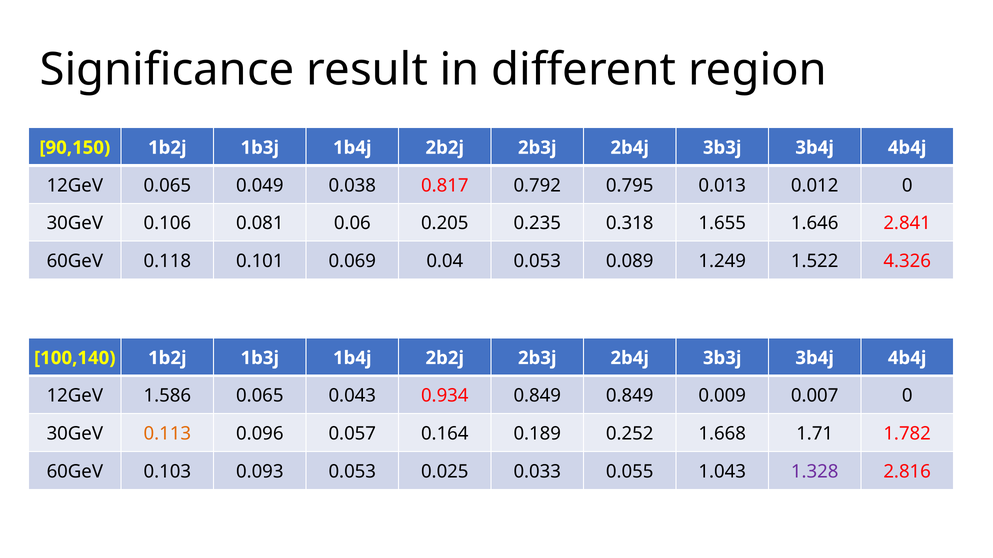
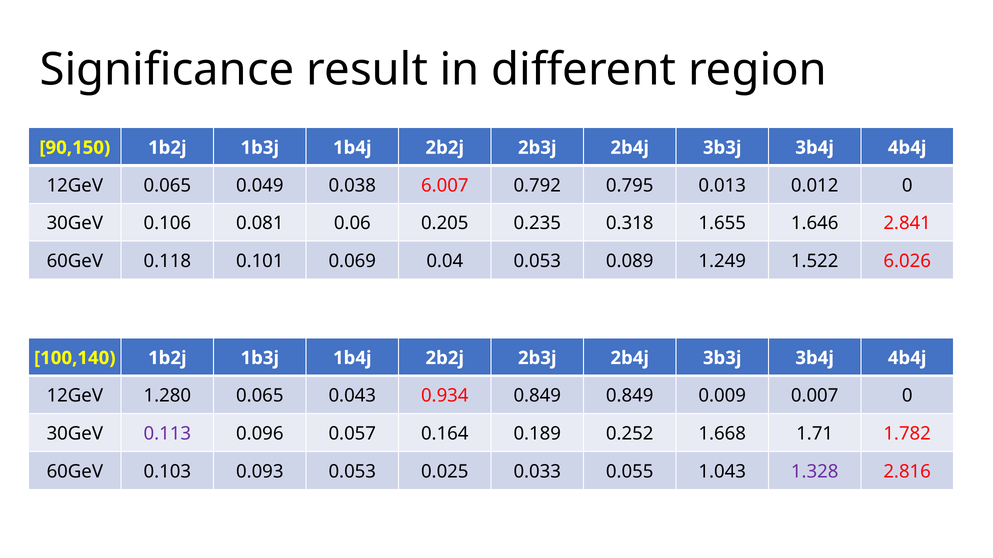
0.817: 0.817 -> 6.007 (445, 186)
4.326: 4.326 -> 6.026 (907, 261)
1.586: 1.586 -> 1.280 (167, 396)
0.113 colour: orange -> purple (167, 434)
